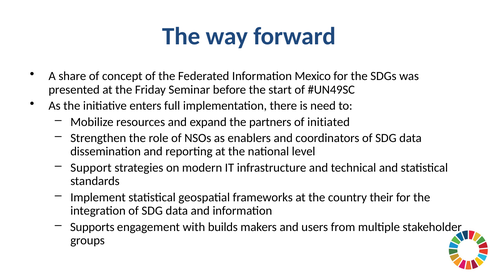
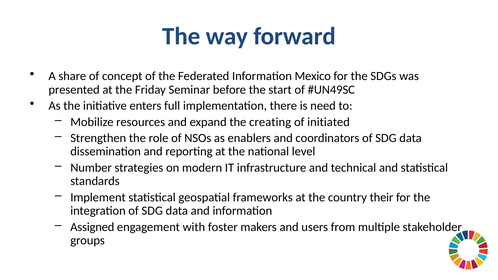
partners: partners -> creating (270, 122)
Support: Support -> Number (91, 168)
Supports: Supports -> Assigned (92, 227)
builds: builds -> foster (223, 227)
